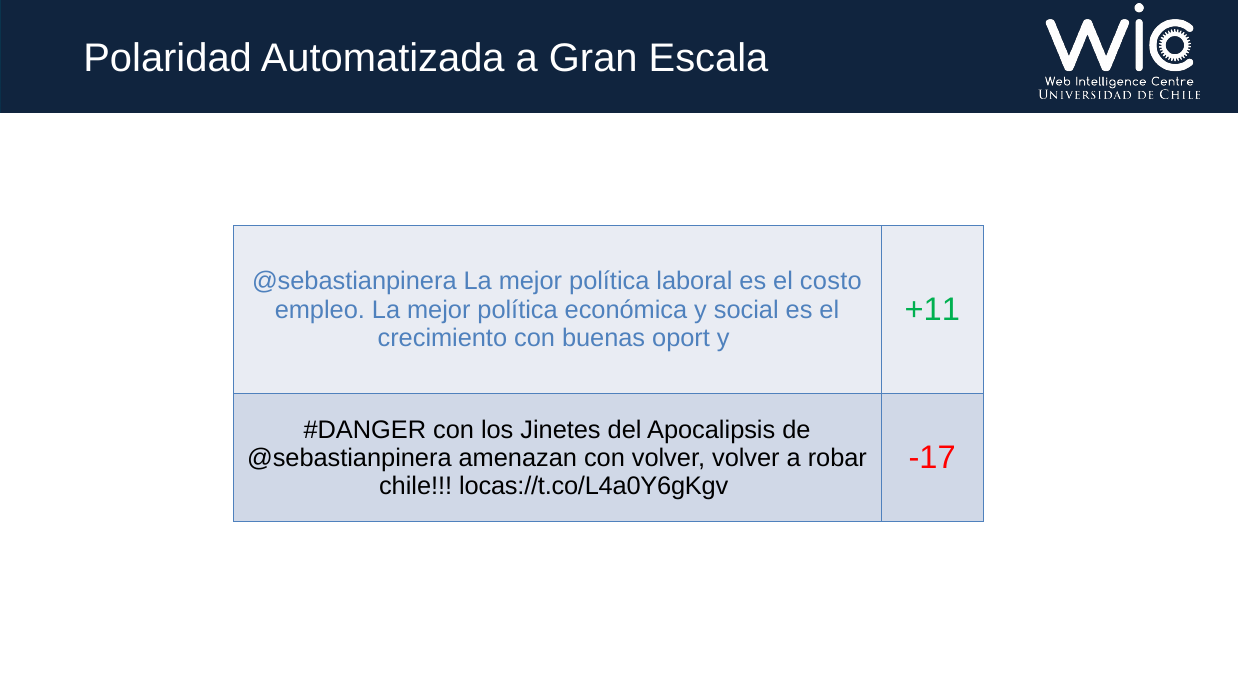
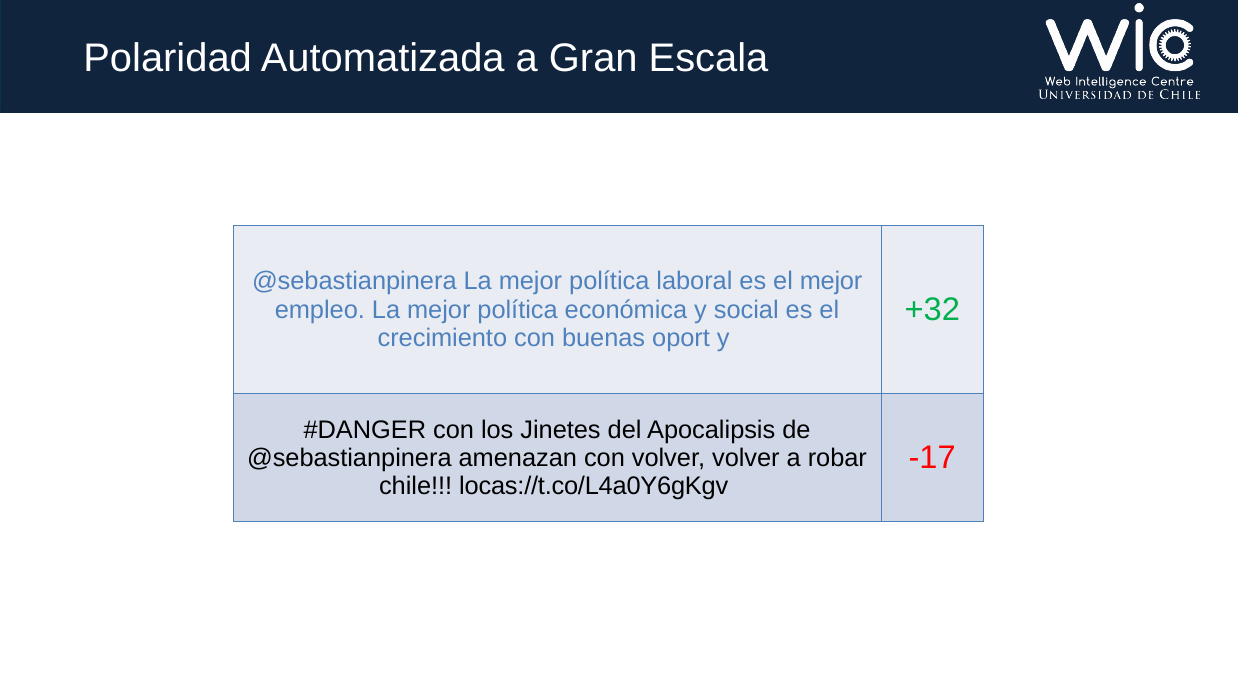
el costo: costo -> mejor (831, 282)
+11: +11 -> +32 (932, 310)
